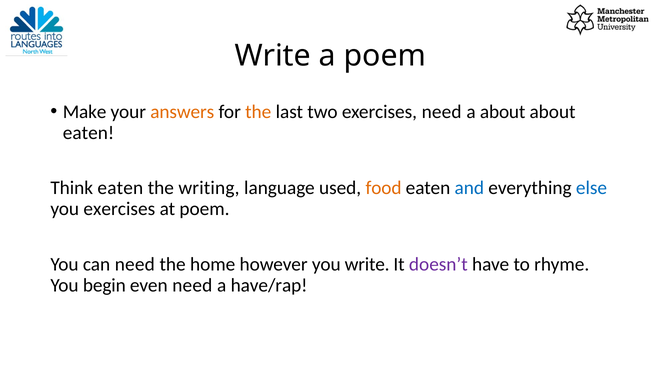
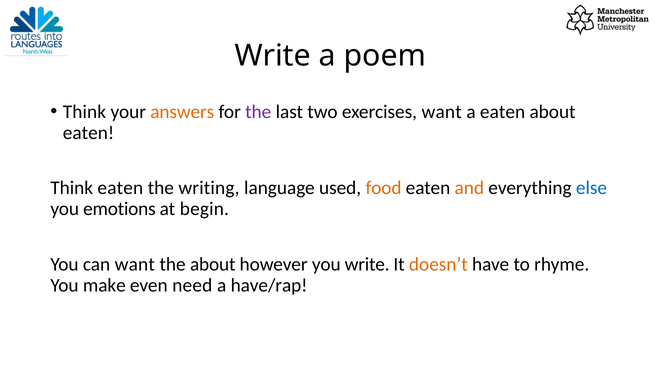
Make: Make -> Think (84, 112)
the colour: orange -> purple (258, 112)
exercises need: need -> want (442, 112)
a about: about -> eaten (503, 112)
and colour: blue -> orange (469, 188)
you exercises: exercises -> emotions (119, 209)
at poem: poem -> begin (204, 209)
can need: need -> want (135, 264)
the home: home -> about (213, 264)
doesn’t colour: purple -> orange (438, 264)
begin: begin -> make (104, 285)
